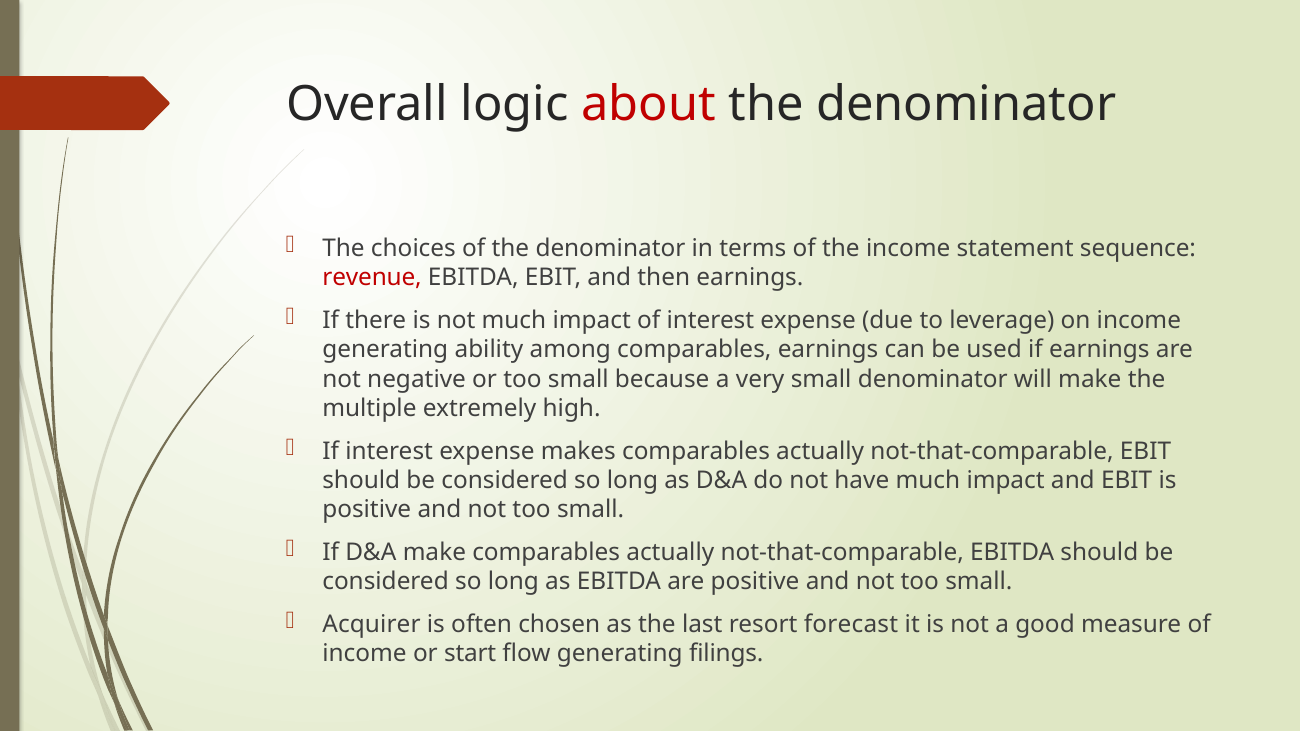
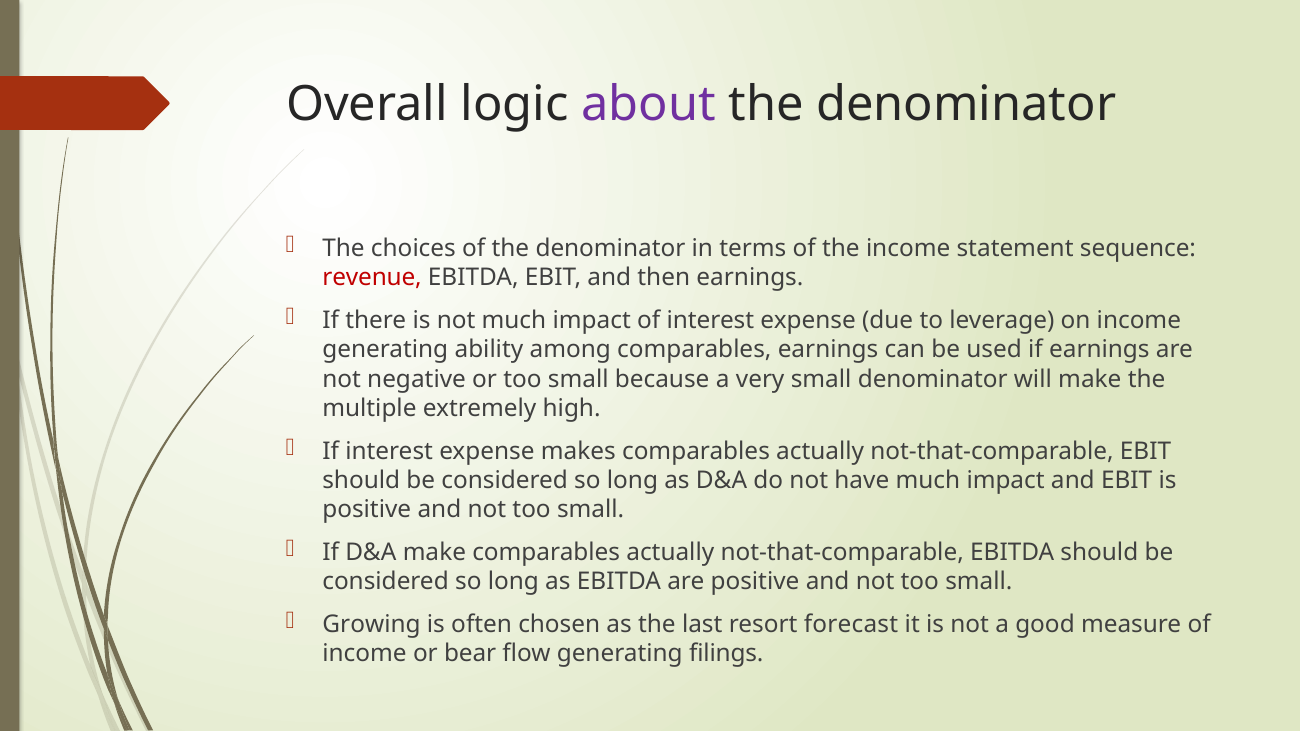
about colour: red -> purple (649, 104)
Acquirer: Acquirer -> Growing (372, 625)
start: start -> bear (470, 654)
